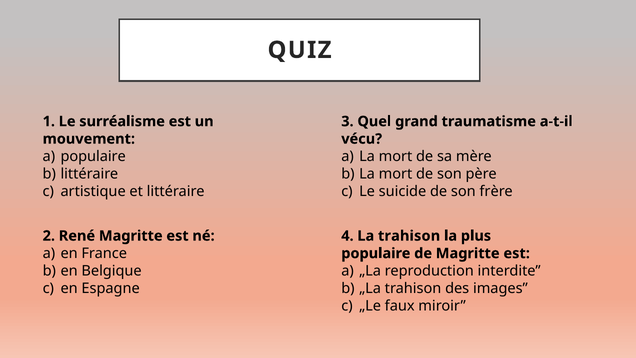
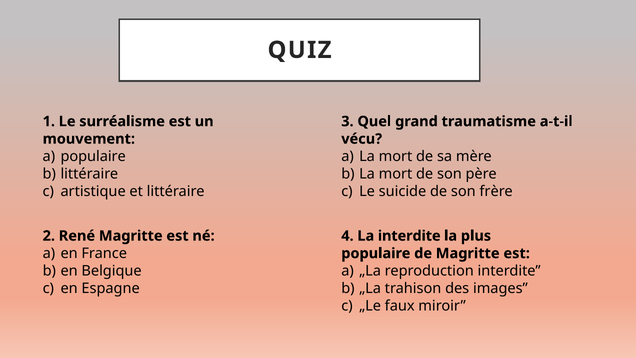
La trahison: trahison -> interdite (409, 236)
